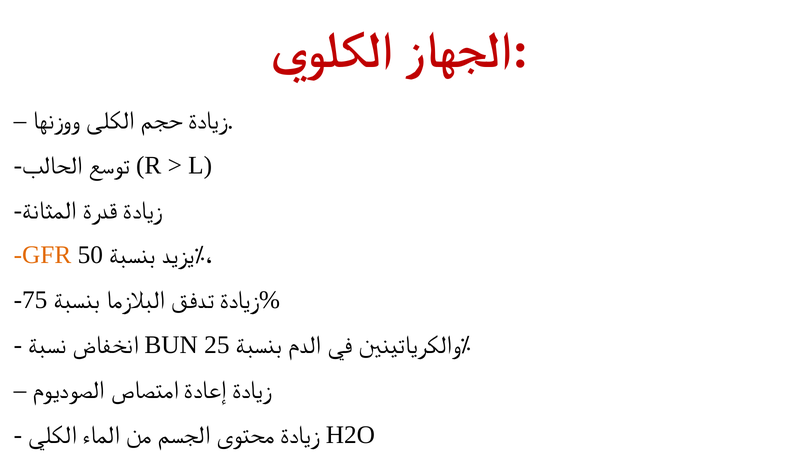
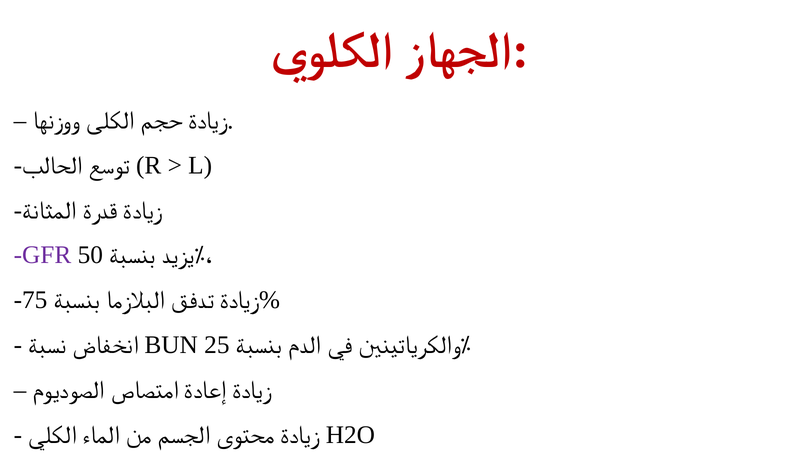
GFR colour: orange -> purple (42, 255)
